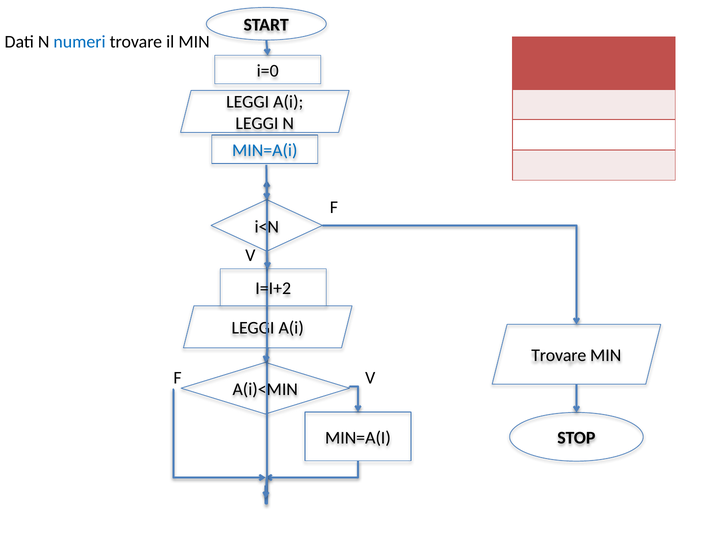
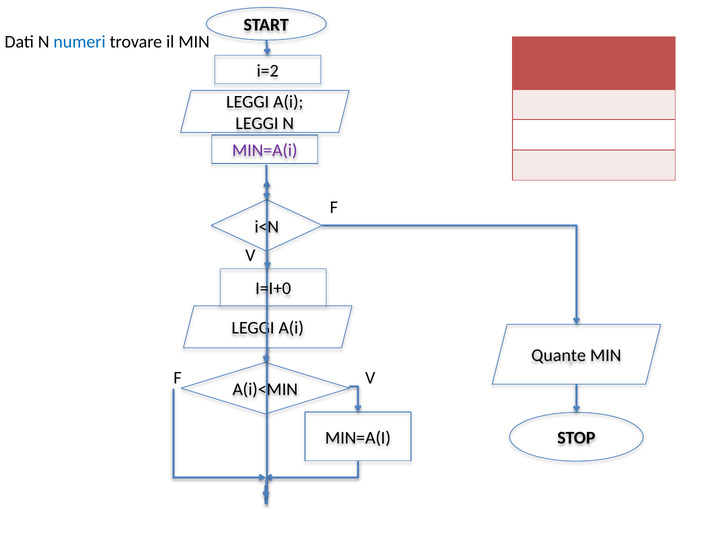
i=0: i=0 -> i=2 (268, 71)
MIN=A(i colour: blue -> purple (265, 151)
I=I+2: I=I+2 -> I=I+0 (273, 289)
Trovare: Trovare -> Quante (559, 356)
